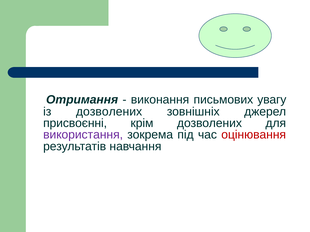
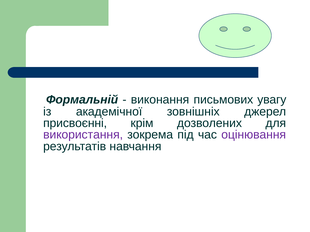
Отримання: Отримання -> Формальній (82, 100)
із дозволених: дозволених -> академічної (109, 112)
оцінювання colour: red -> purple (254, 135)
